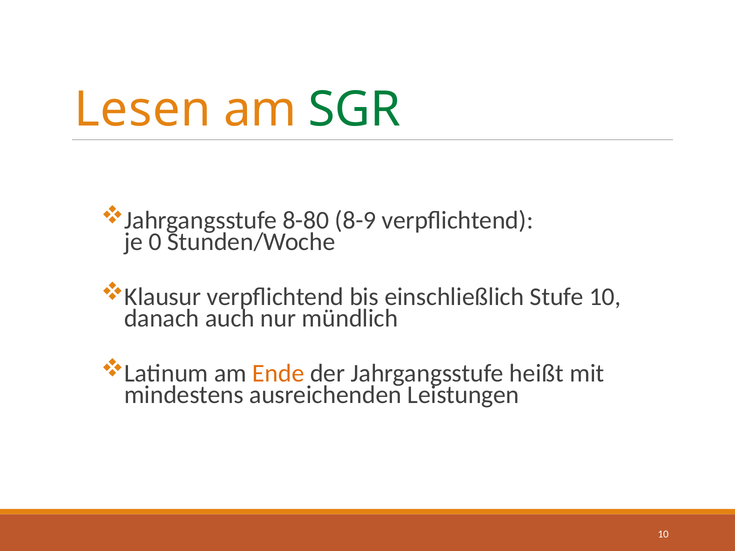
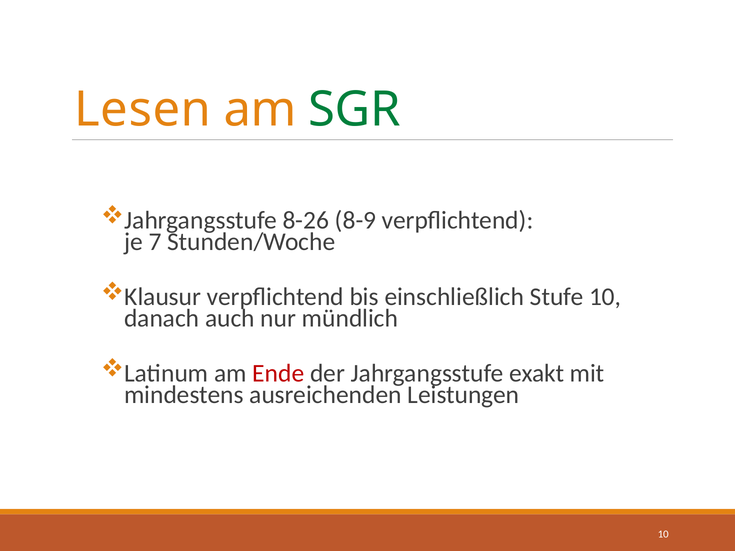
8-80: 8-80 -> 8-26 (306, 221)
0: 0 -> 7 (155, 242)
Ende colour: orange -> red (278, 374)
heißt: heißt -> exakt (537, 374)
